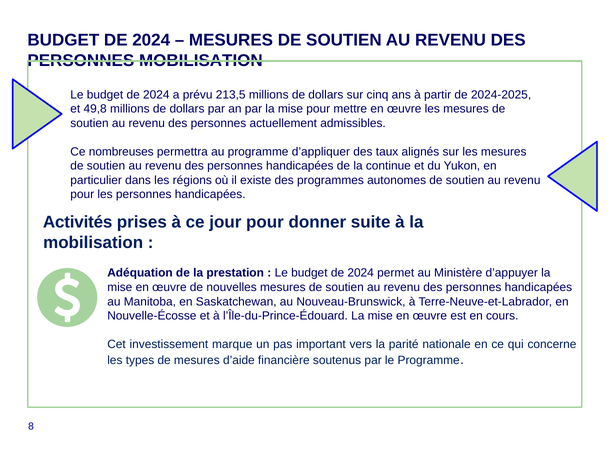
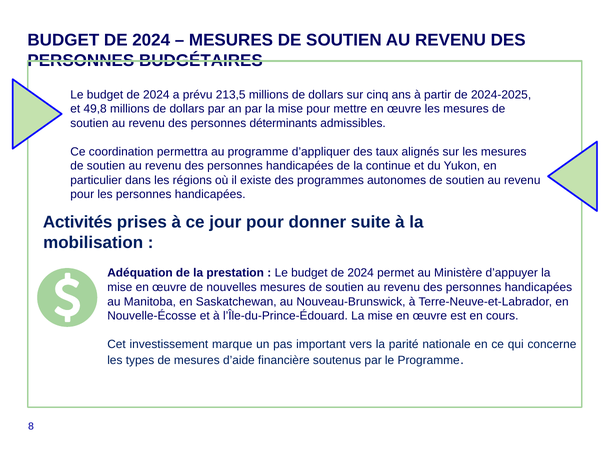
PERSONNES MOBILISATION: MOBILISATION -> BUDGÉTAIRES (201, 61)
actuellement: actuellement -> déterminants (283, 123)
nombreuses: nombreuses -> coordination (121, 152)
